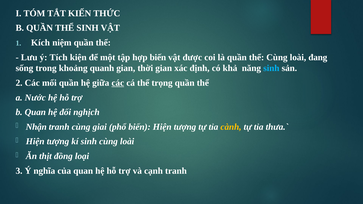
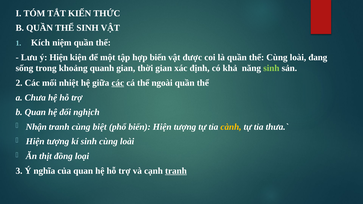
ý Tích: Tích -> Hiện (59, 57)
sinh colour: light blue -> light green (271, 68)
mối quần: quần -> nhiệt (69, 83)
trọng: trọng -> ngoài (162, 83)
Nước: Nước -> Chưa (35, 98)
giai: giai -> biệt (100, 127)
tranh underline: none -> present (176, 171)
